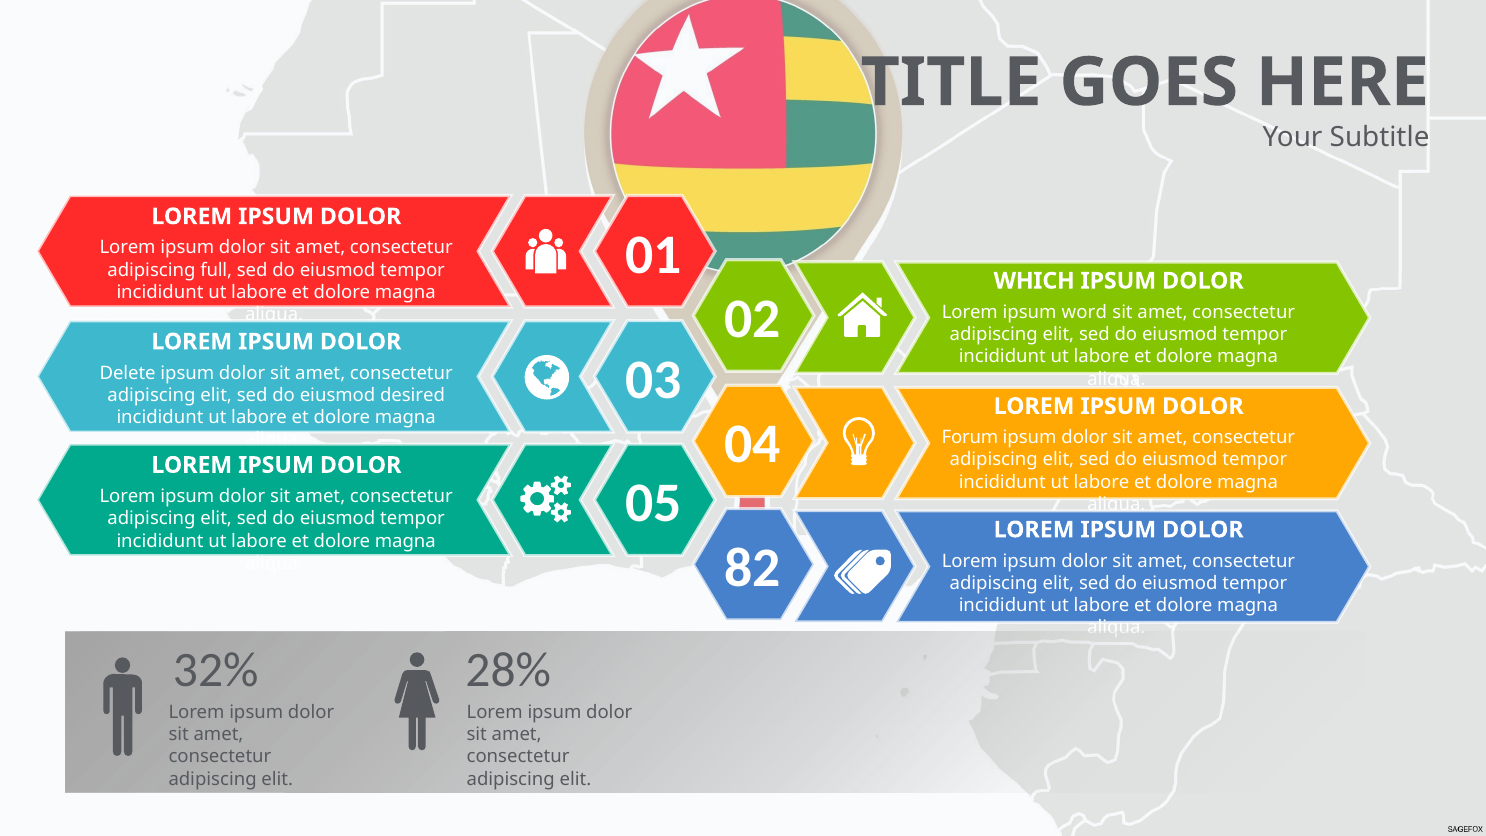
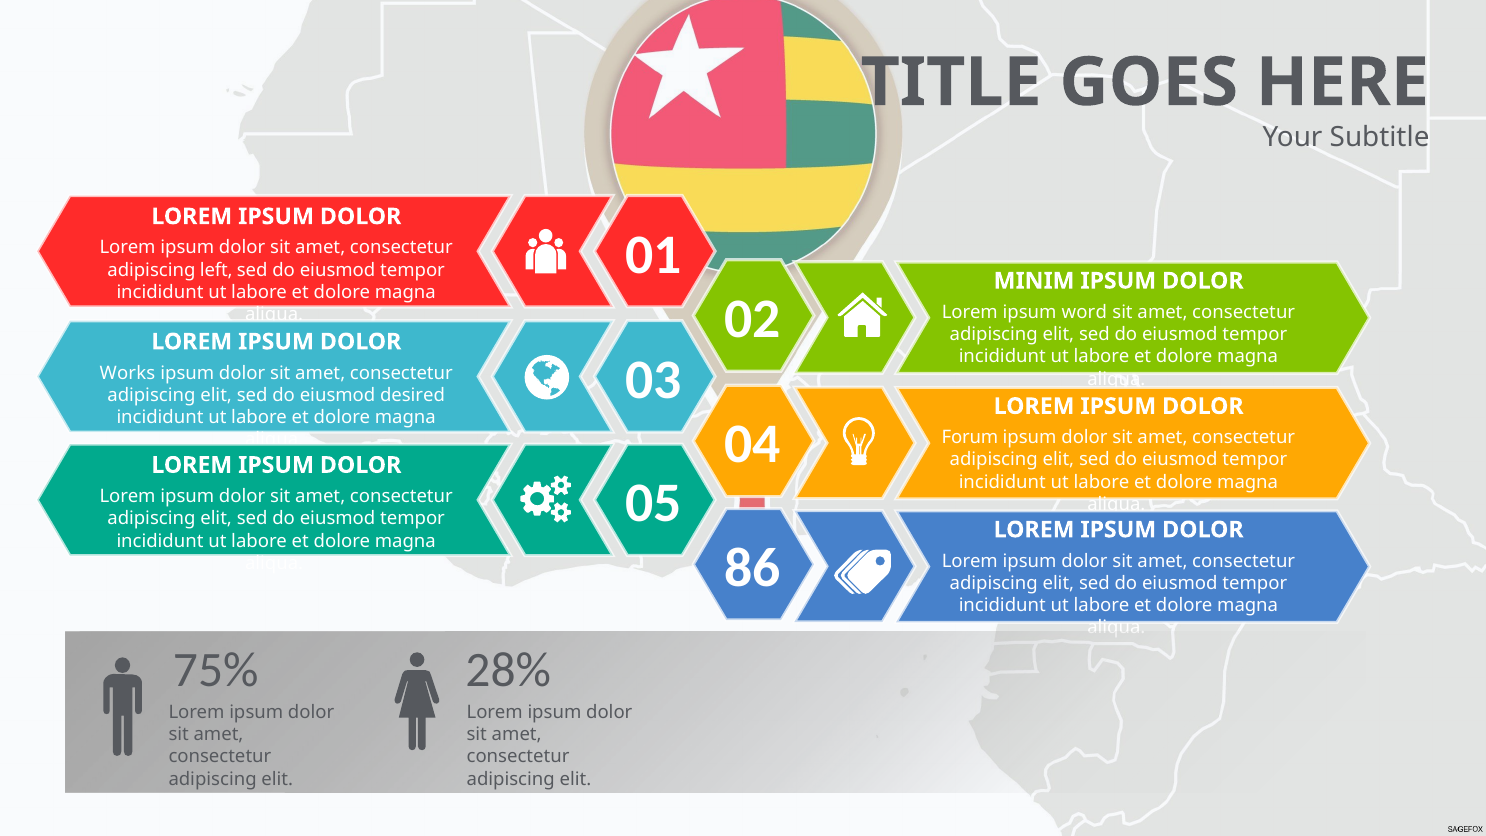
full: full -> left (216, 270)
WHICH: WHICH -> MINIM (1034, 281)
Delete: Delete -> Works (127, 373)
82: 82 -> 86 (752, 568)
32%: 32% -> 75% (216, 671)
